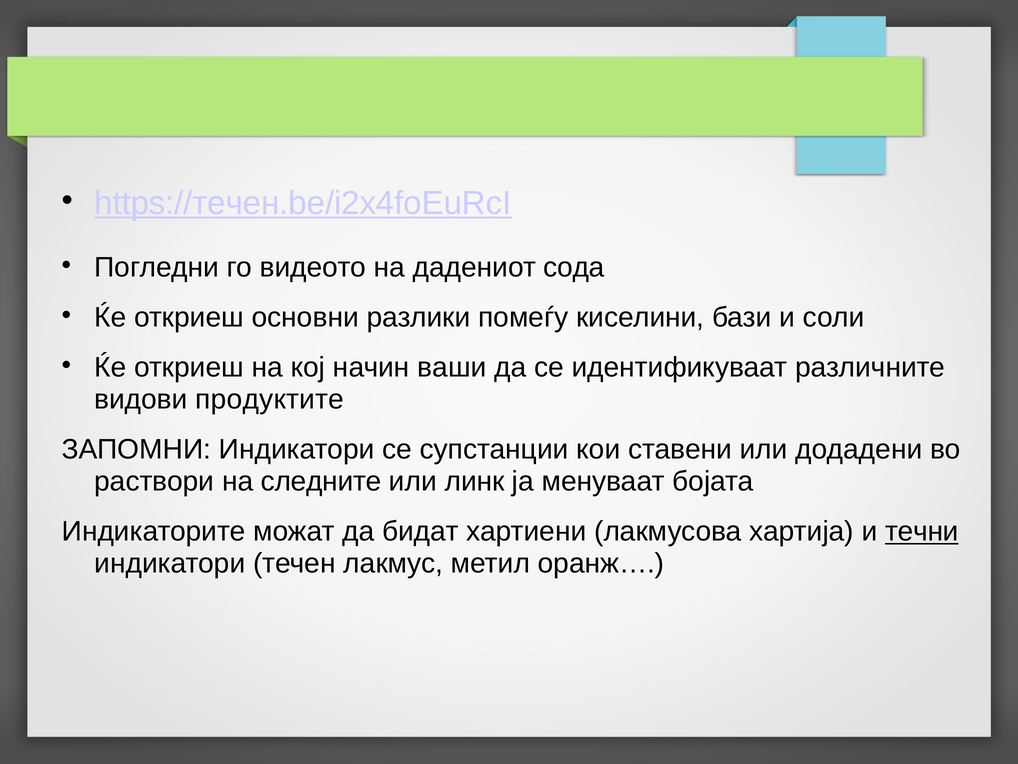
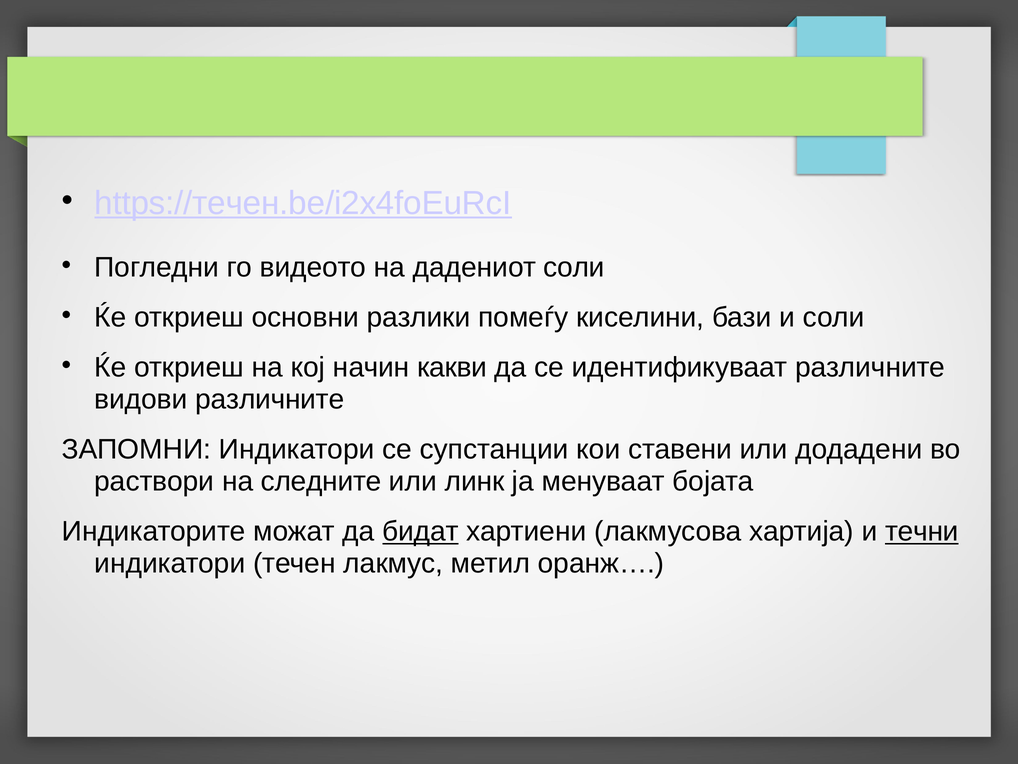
дадениот сода: сода -> соли (574, 267)
ваши: ваши -> какви (452, 367)
видови продуктите: продуктите -> различните (270, 399)
бидат underline: none -> present (421, 531)
